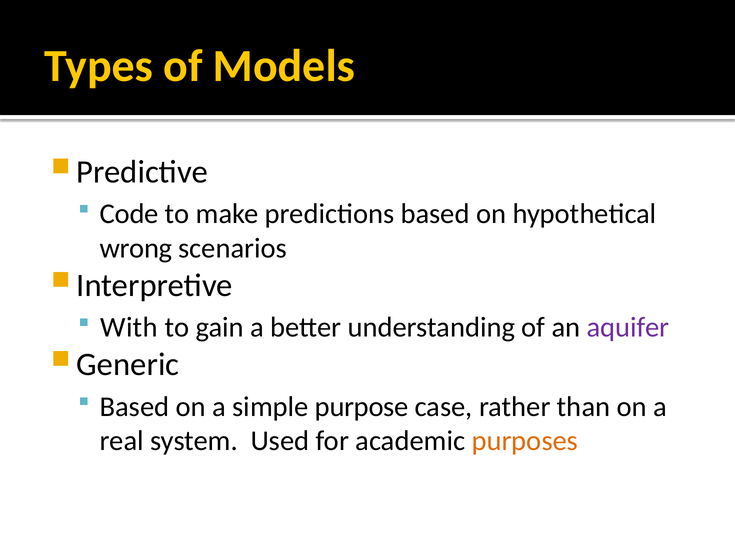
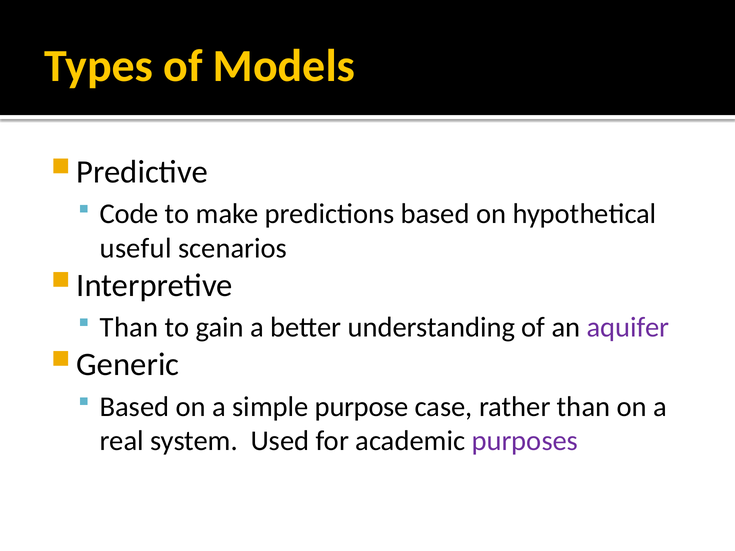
wrong: wrong -> useful (136, 248)
With: With -> Than (129, 328)
purposes colour: orange -> purple (525, 441)
